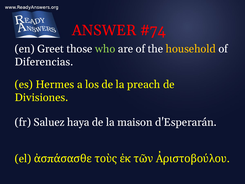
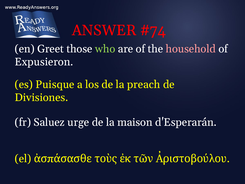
household colour: yellow -> pink (191, 49)
Diferencias: Diferencias -> Expusieron (44, 62)
Hermes: Hermes -> Puisque (55, 84)
haya: haya -> urge (78, 122)
